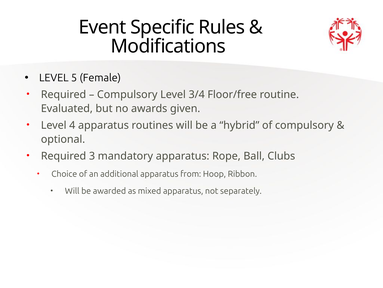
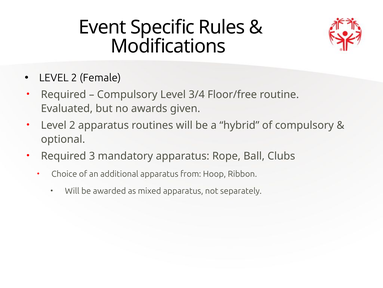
5: 5 -> 2 (74, 78)
4: 4 -> 2 (72, 125)
